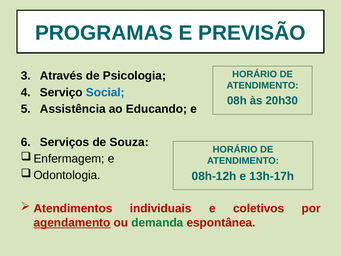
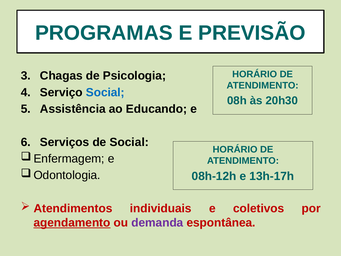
Através: Através -> Chagas (61, 76)
de Souza: Souza -> Social (129, 142)
demanda colour: green -> purple (157, 222)
